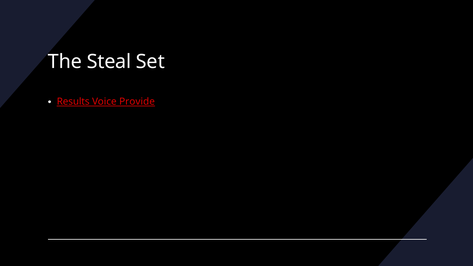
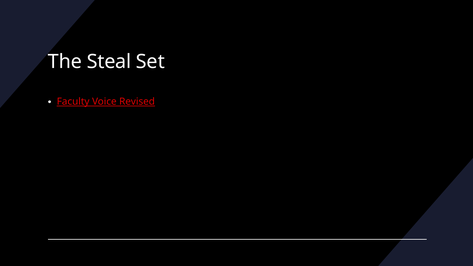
Results: Results -> Faculty (73, 102)
Provide: Provide -> Revised (137, 102)
